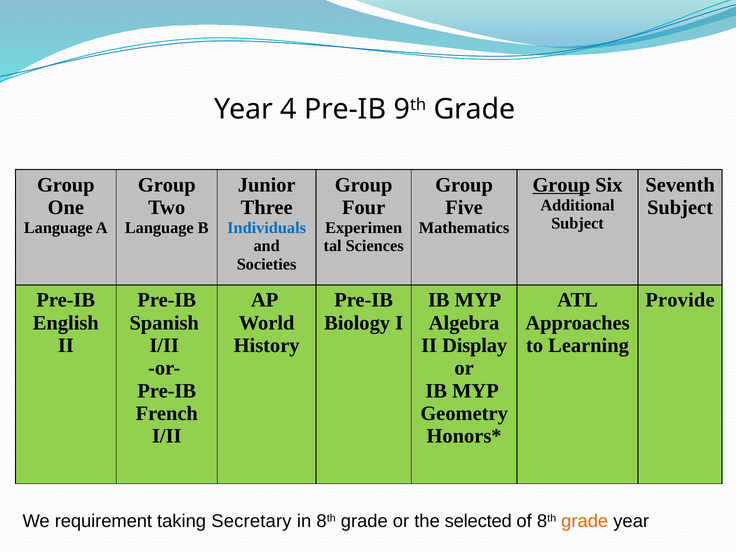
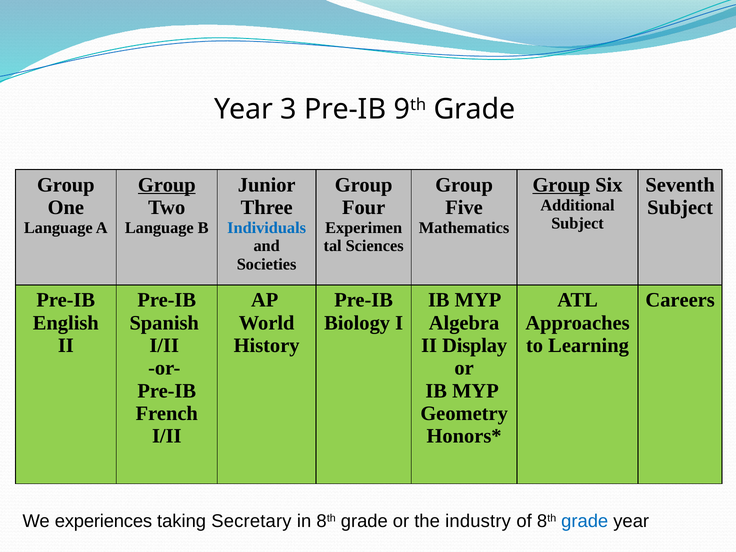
4: 4 -> 3 (289, 110)
Group underline: none -> present (167, 185)
Provide: Provide -> Careers (680, 300)
requirement: requirement -> experiences (103, 521)
selected: selected -> industry (478, 521)
grade colour: orange -> blue (585, 521)
